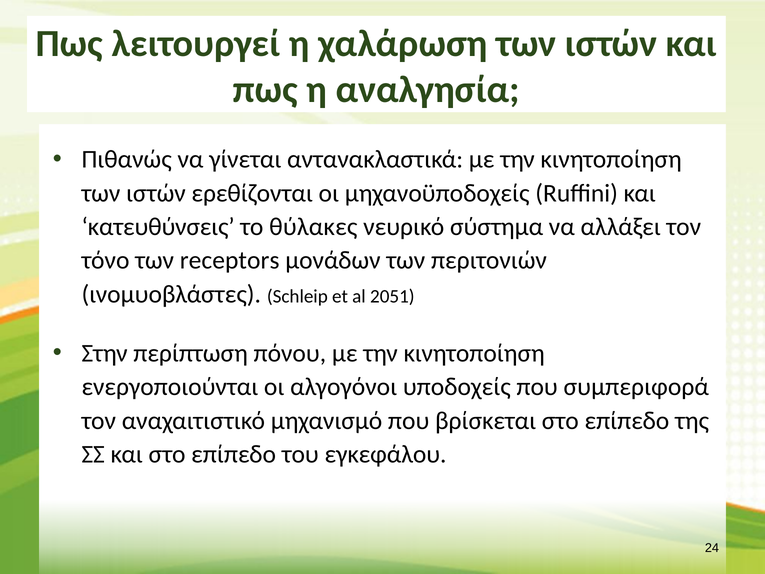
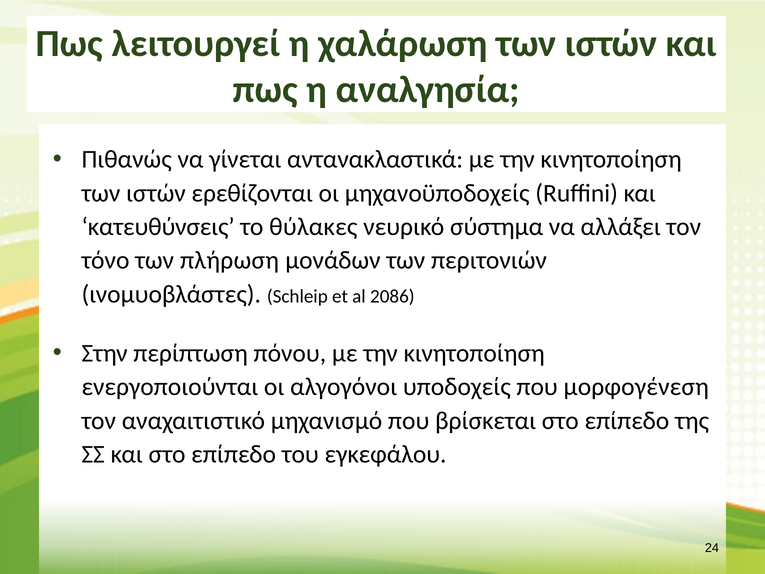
receptors: receptors -> πλήρωση (230, 260)
2051: 2051 -> 2086 (392, 296)
συμπεριφορά: συμπεριφορά -> μορφογένεση (636, 387)
